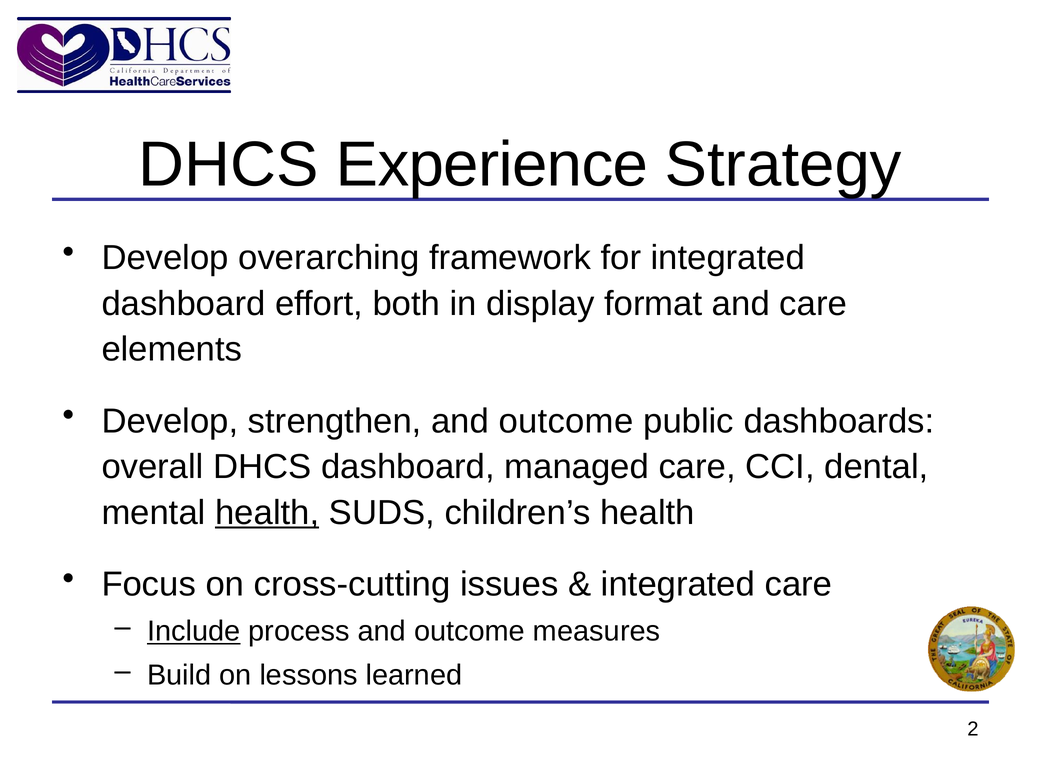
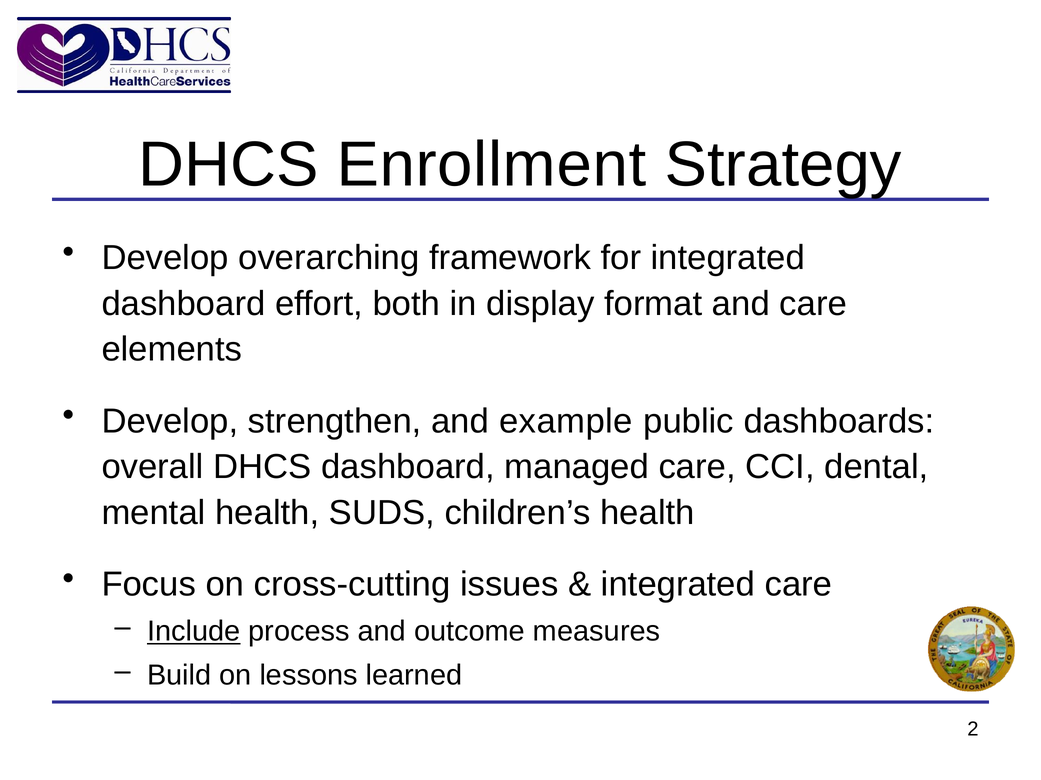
Experience: Experience -> Enrollment (491, 165)
strengthen and outcome: outcome -> example (566, 422)
health underline: present -> none (267, 513)
